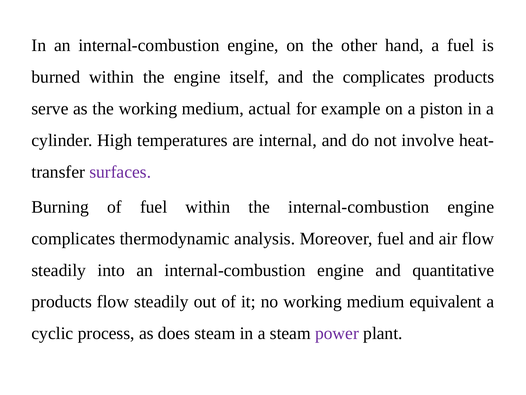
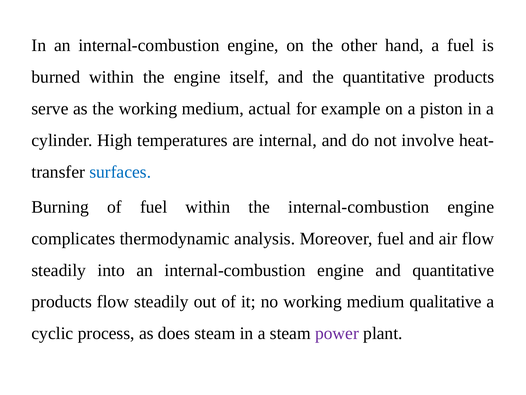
the complicates: complicates -> quantitative (384, 77)
surfaces colour: purple -> blue (120, 172)
equivalent: equivalent -> qualitative (445, 301)
